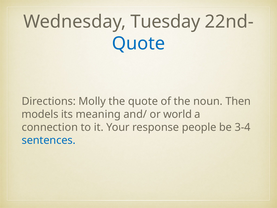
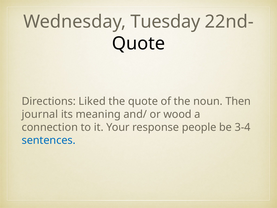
Quote colour: blue -> black (139, 44)
Molly: Molly -> Liked (92, 101)
models: models -> journal (40, 114)
world: world -> wood (178, 114)
